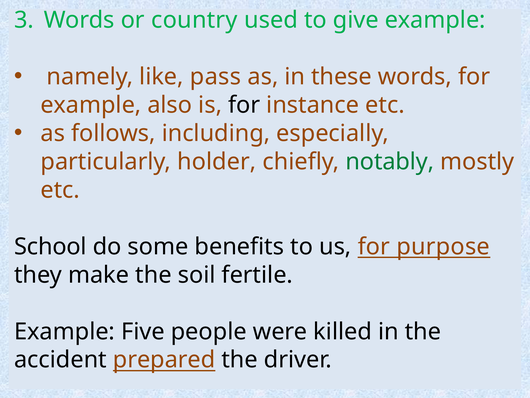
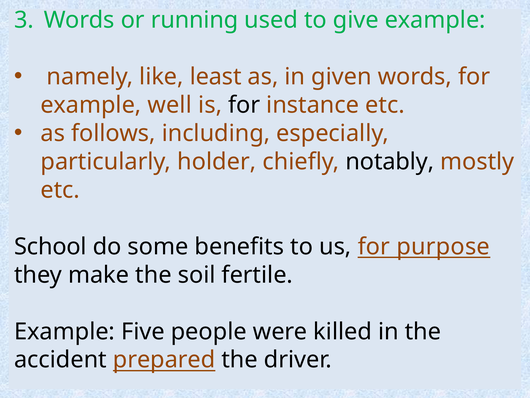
country: country -> running (195, 20)
pass: pass -> least (216, 77)
these: these -> given (341, 77)
also: also -> well (170, 105)
notably colour: green -> black (390, 161)
